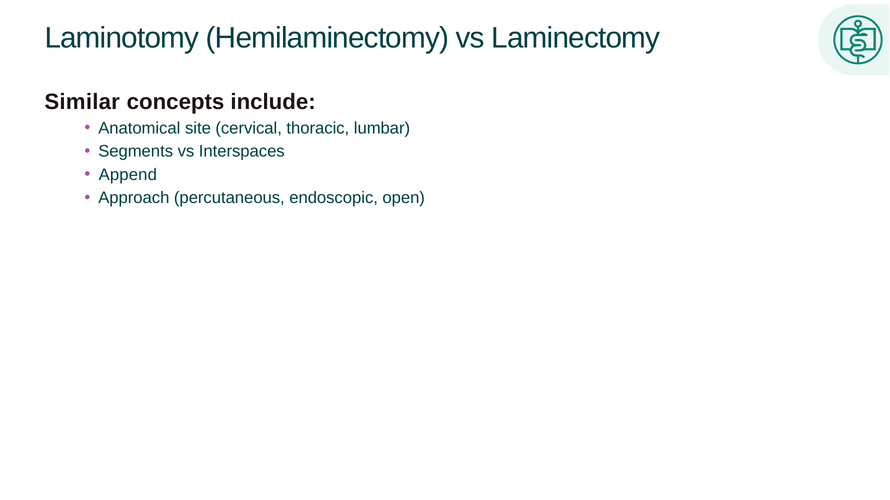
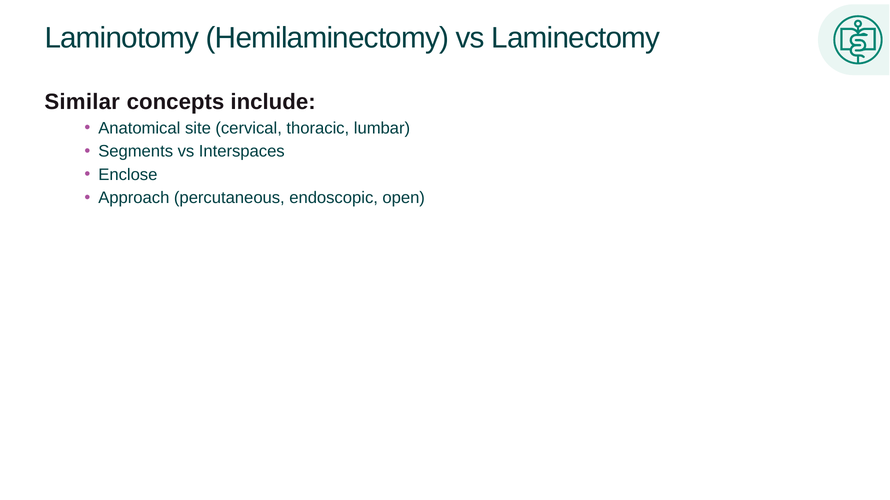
Append: Append -> Enclose (128, 175)
